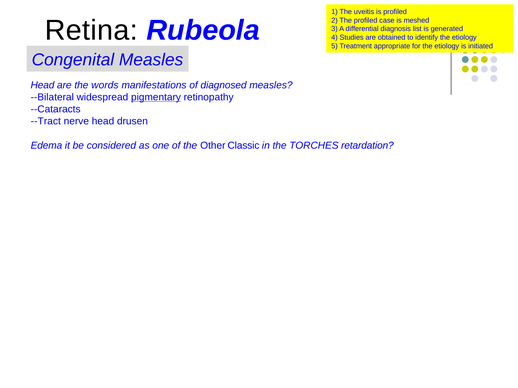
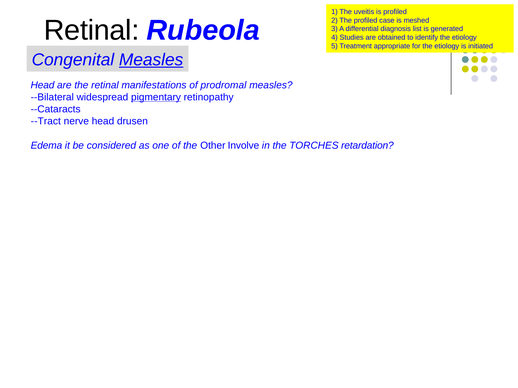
Retina: Retina -> Retinal (92, 30)
Measles underline: none -> present (151, 60)
the words: words -> retinal (105, 85)
diagnosed: diagnosed -> prodromal (223, 85)
Classic: Classic -> Involve (243, 146)
